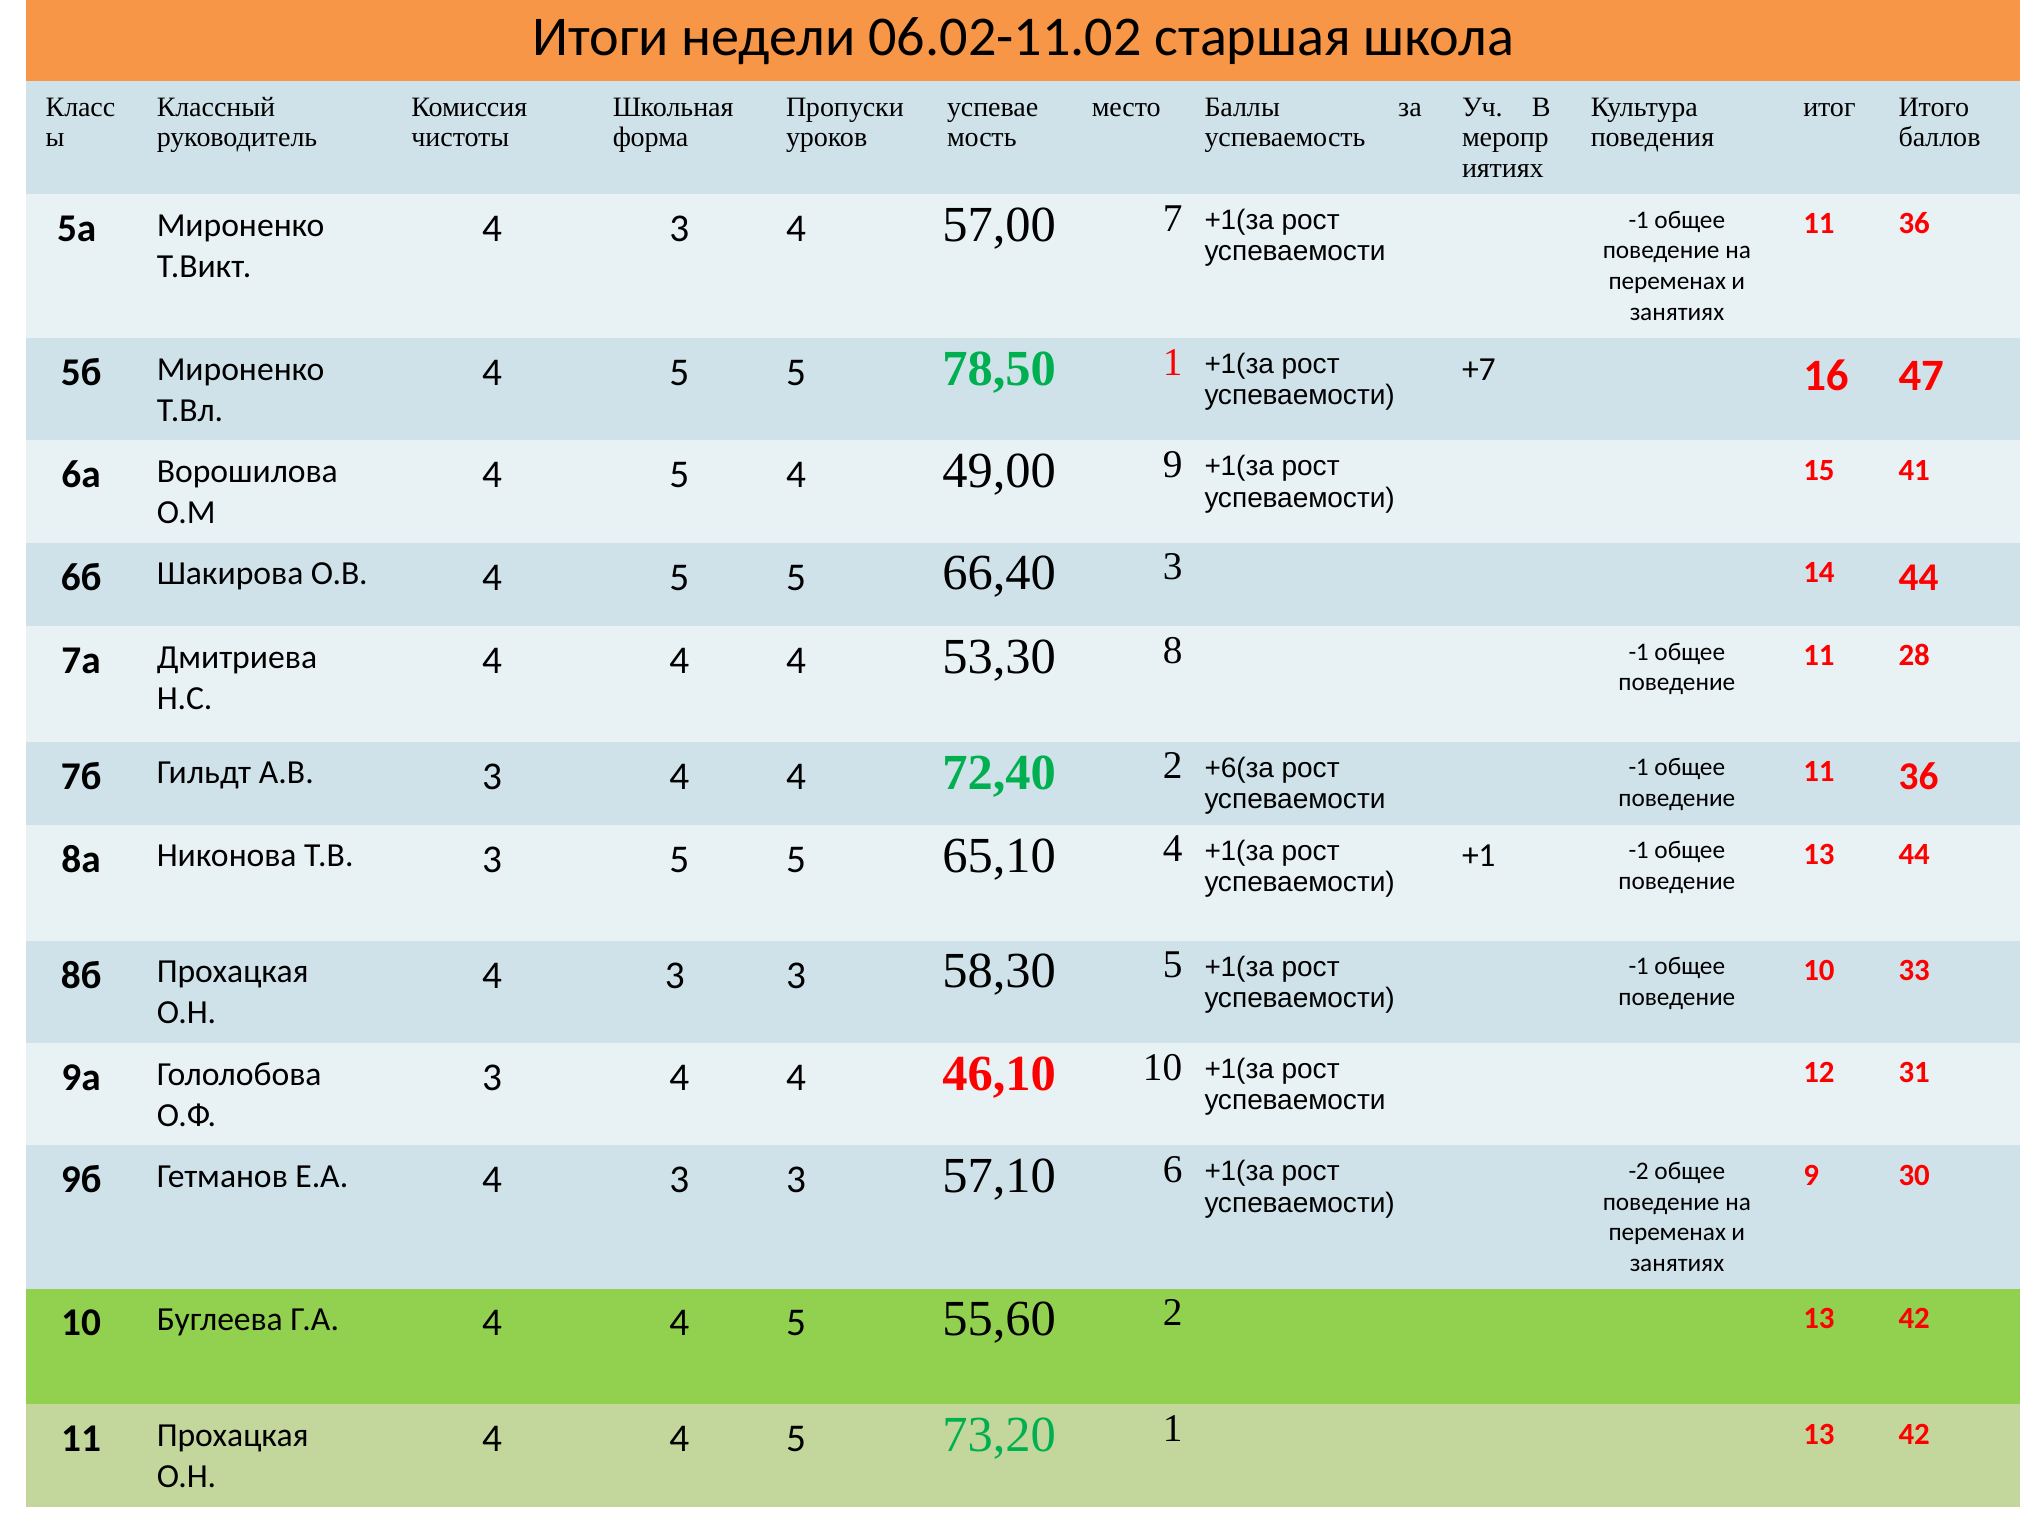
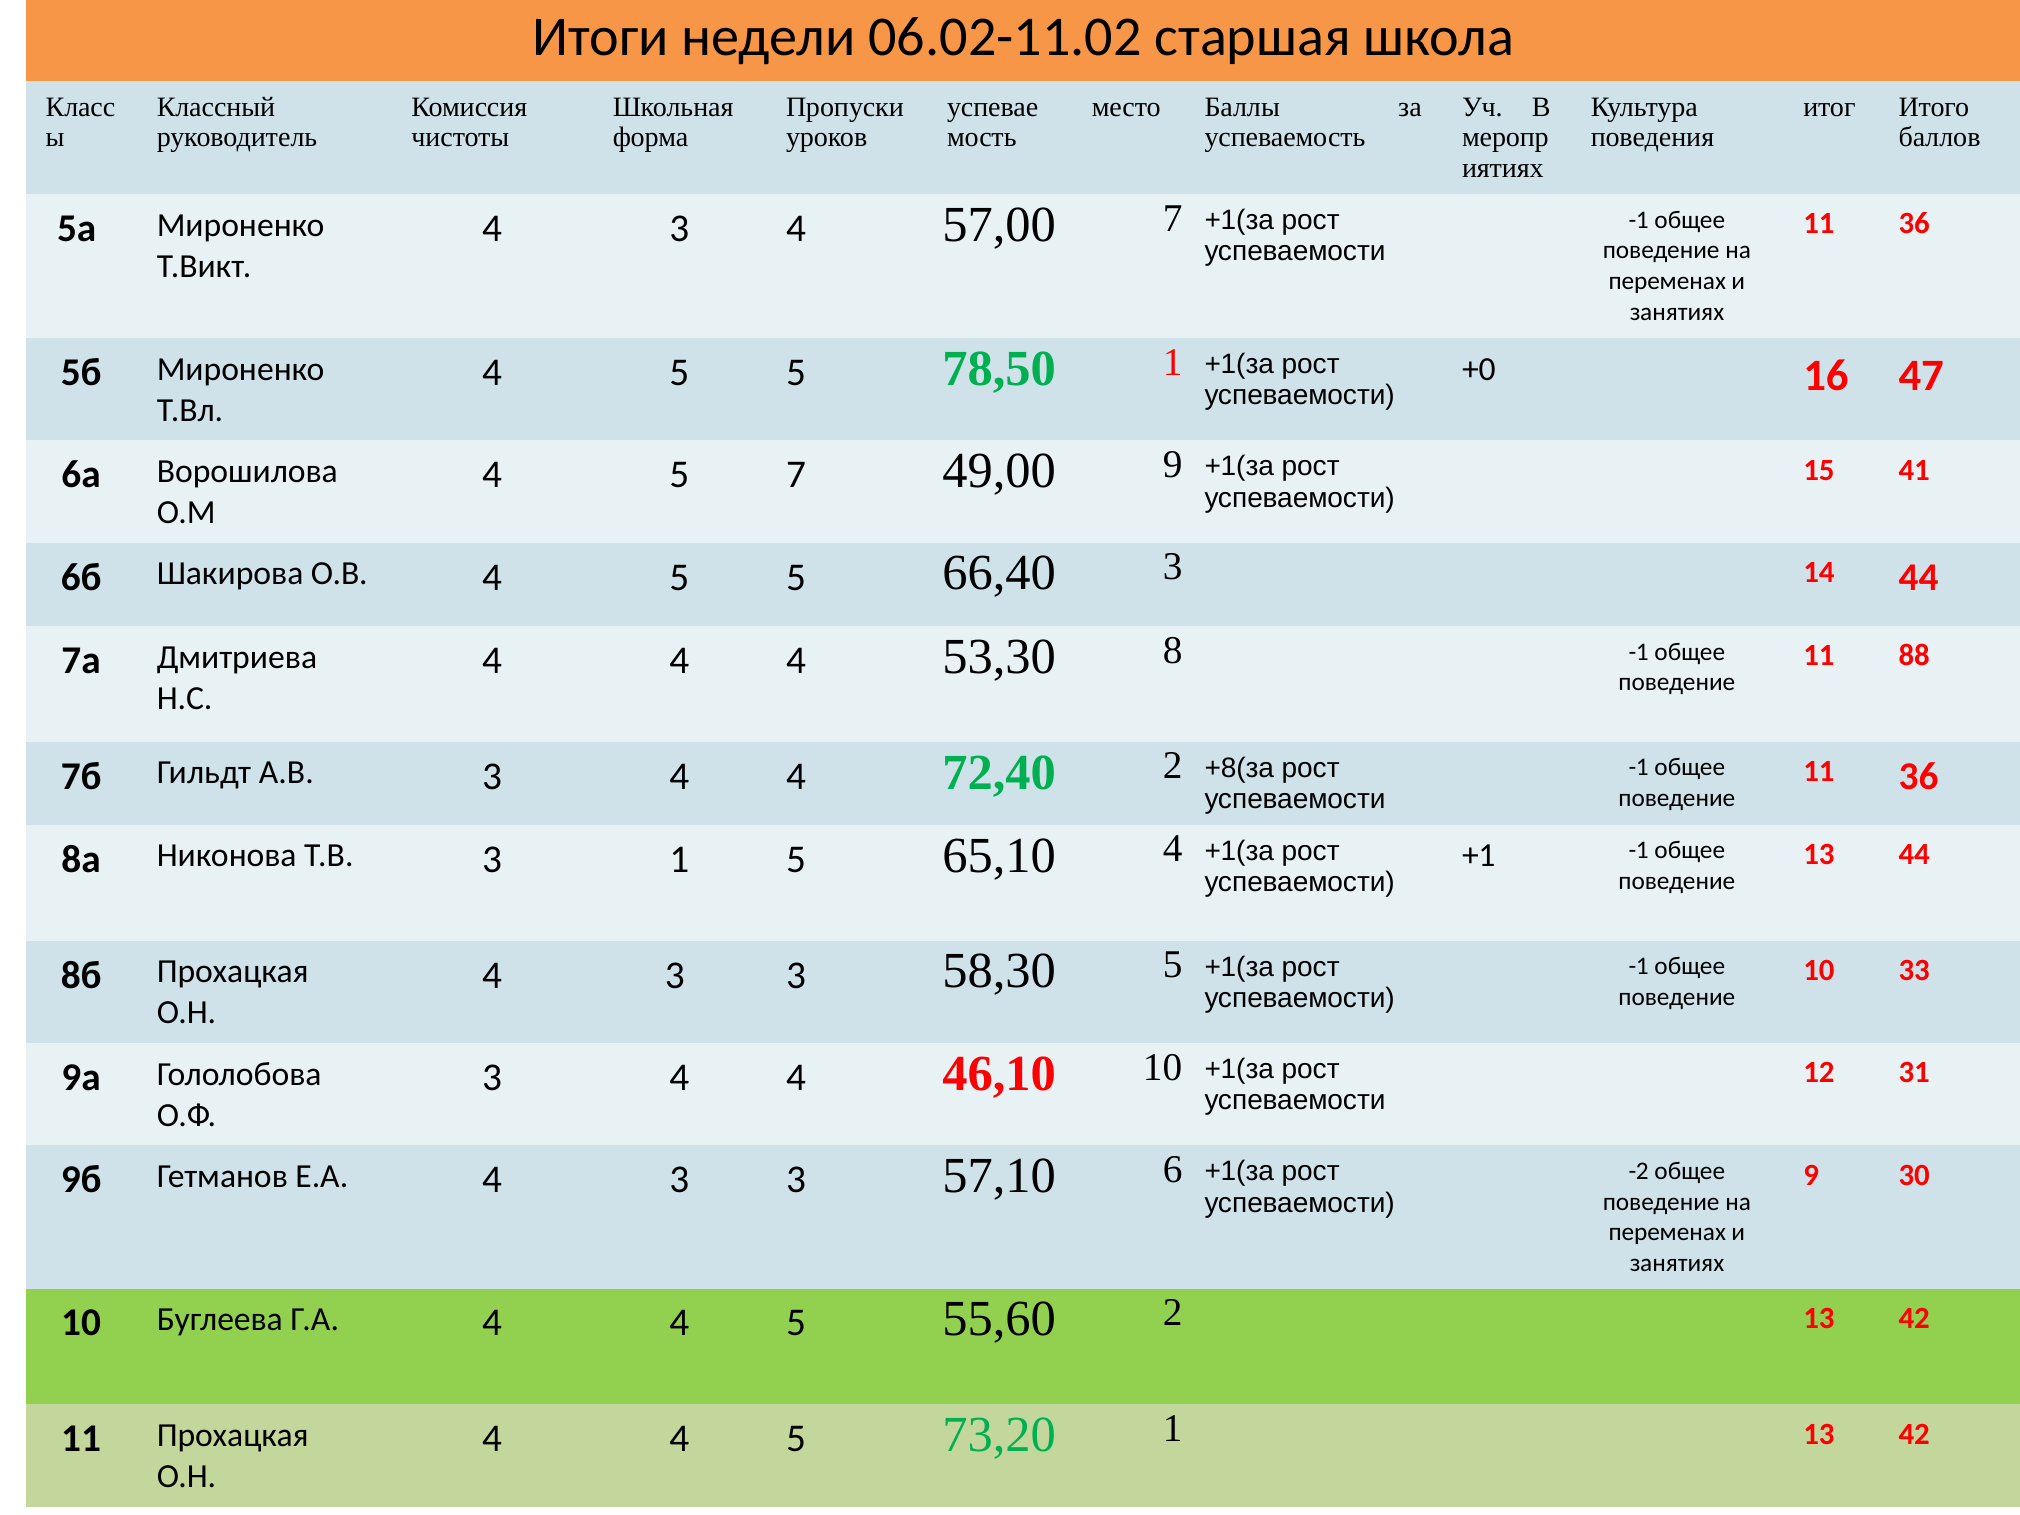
+7: +7 -> +0 (1479, 369)
5 4: 4 -> 7 (796, 475)
28: 28 -> 88 (1914, 656)
+6(за: +6(за -> +8(за (1239, 768)
3 5: 5 -> 1 (679, 859)
